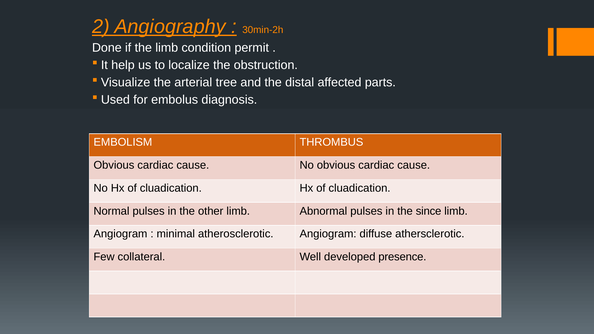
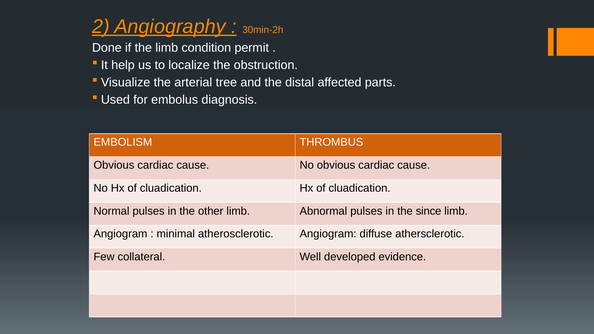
presence: presence -> evidence (402, 257)
